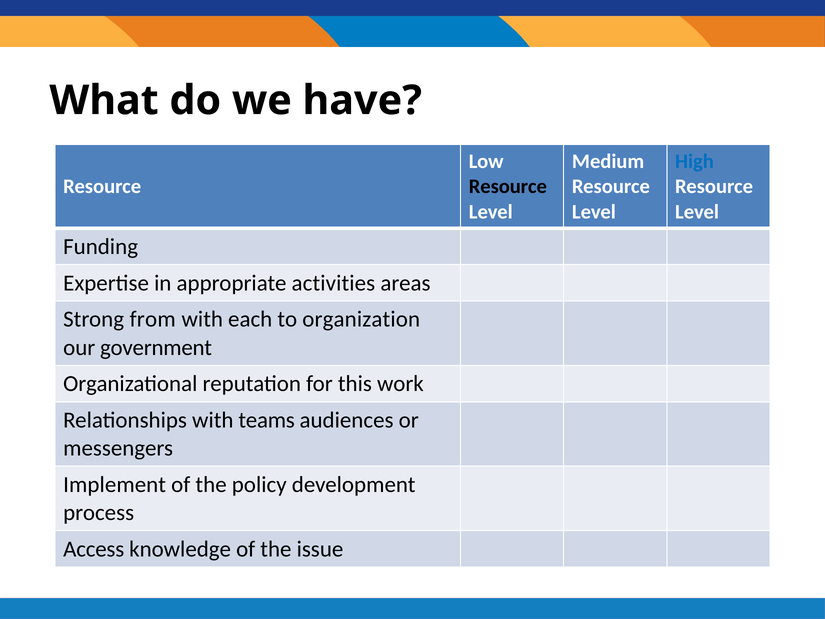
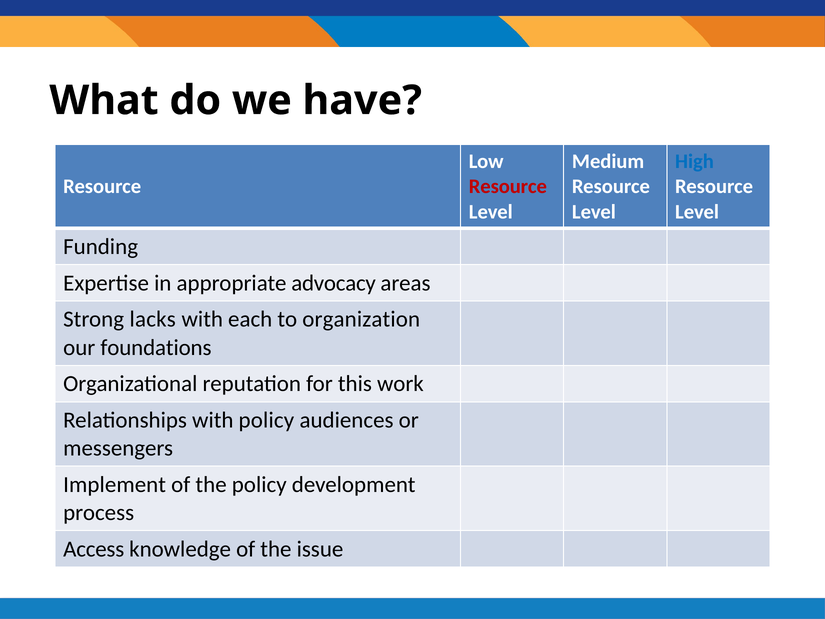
Resource colour: black -> red (508, 187)
activities: activities -> advocacy (334, 283)
from: from -> lacks (153, 319)
government: government -> foundations (156, 347)
with teams: teams -> policy (266, 420)
